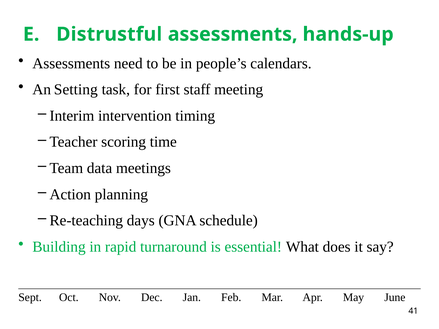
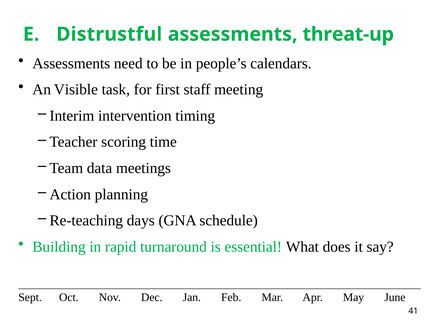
hands-up: hands-up -> threat-up (348, 34)
Setting: Setting -> Visible (76, 90)
